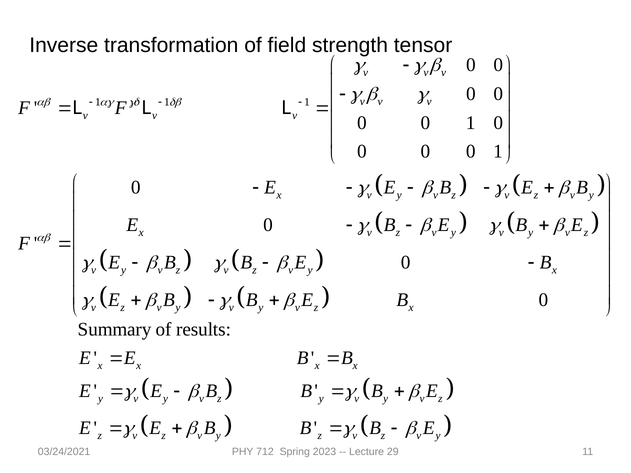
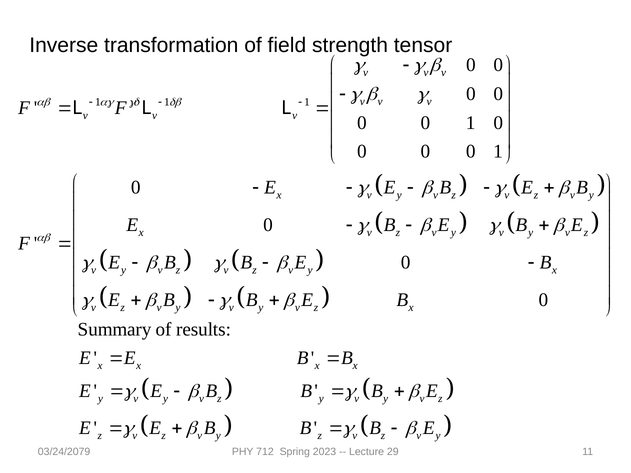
03/24/2021: 03/24/2021 -> 03/24/2079 (64, 452)
